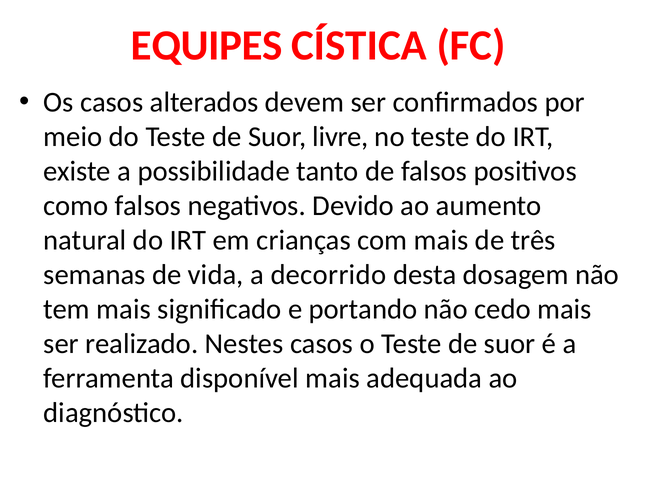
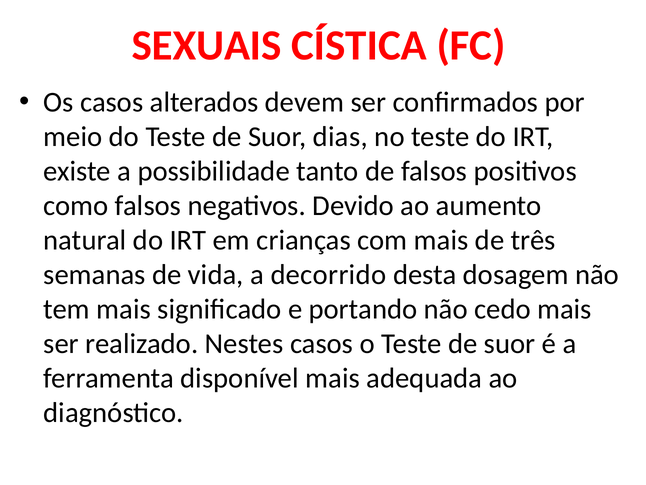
EQUIPES: EQUIPES -> SEXUAIS (207, 45)
livre: livre -> dias (340, 136)
